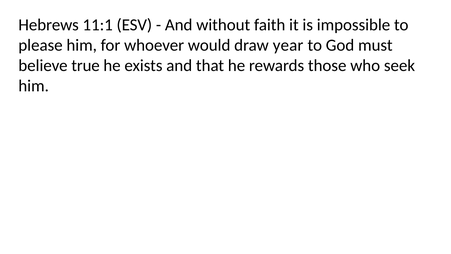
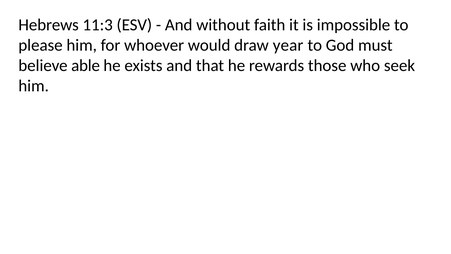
11:1: 11:1 -> 11:3 (98, 25)
true: true -> able (86, 66)
